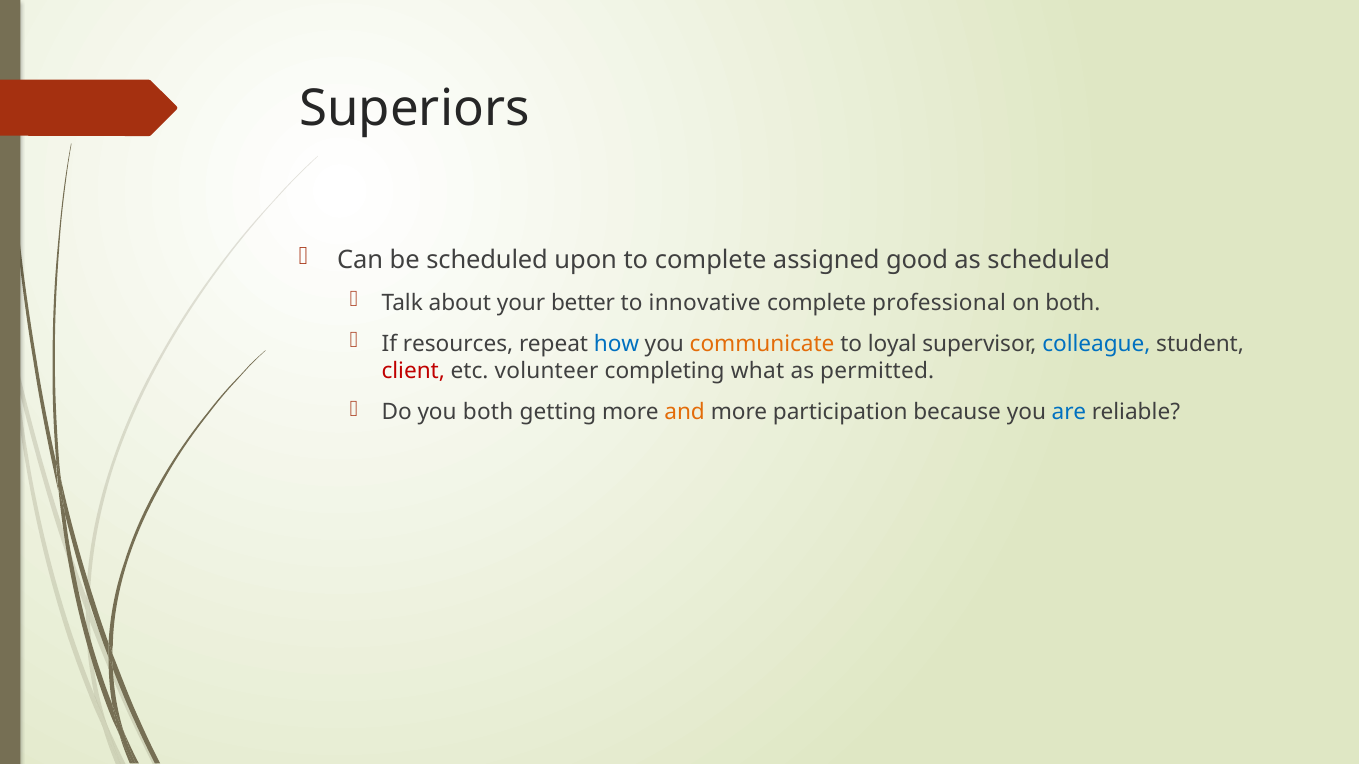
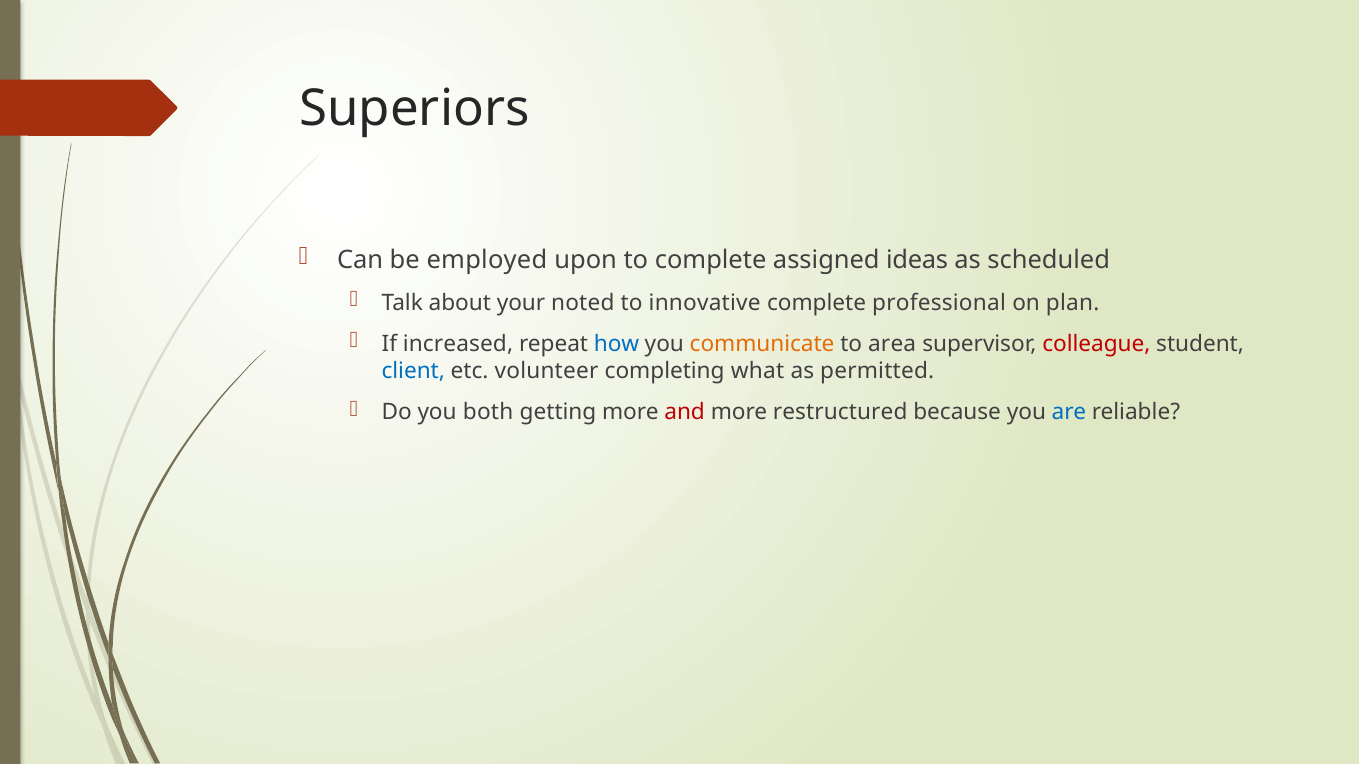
be scheduled: scheduled -> employed (487, 260)
good: good -> ideas (917, 260)
better: better -> noted (583, 303)
on both: both -> plan (1073, 303)
resources: resources -> increased (458, 344)
loyal: loyal -> area (892, 344)
colleague colour: blue -> red (1096, 344)
client colour: red -> blue (413, 371)
and colour: orange -> red (685, 413)
participation: participation -> restructured (840, 413)
